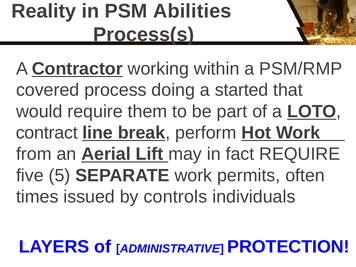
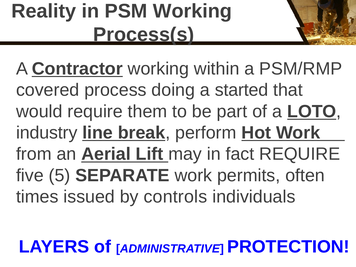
PSM Abilities: Abilities -> Working (192, 11)
contract: contract -> industry (47, 133)
